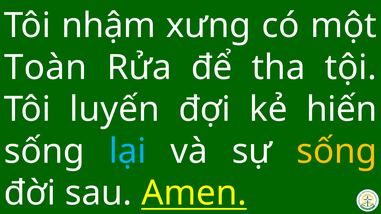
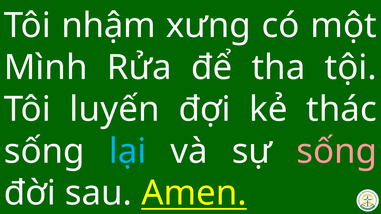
Toàn: Toàn -> Mình (46, 68)
hiến: hiến -> thác (341, 110)
sống colour: yellow -> pink (337, 151)
